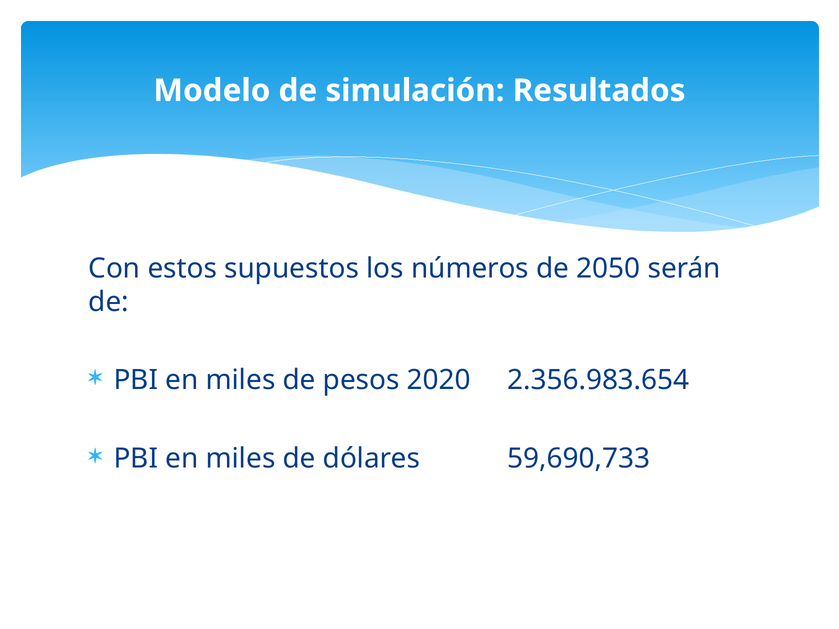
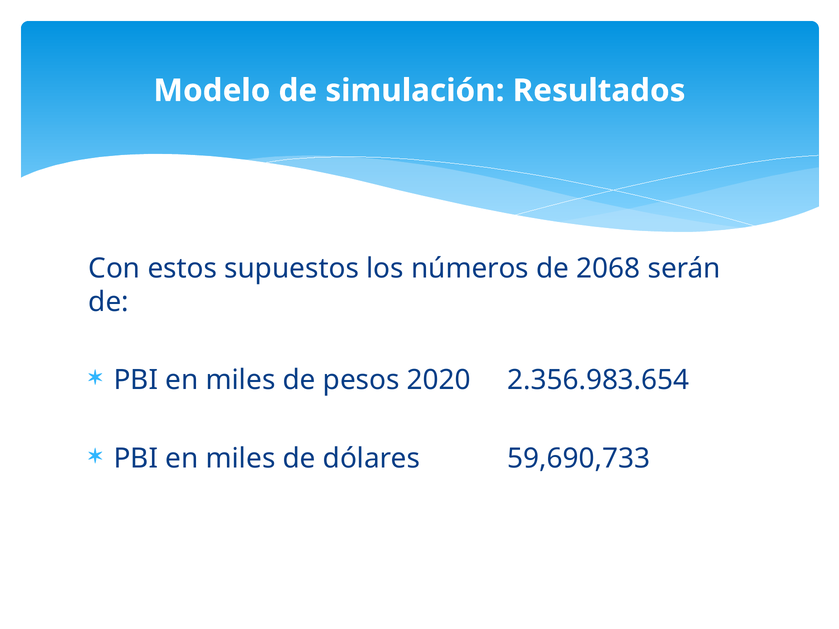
2050: 2050 -> 2068 (608, 268)
